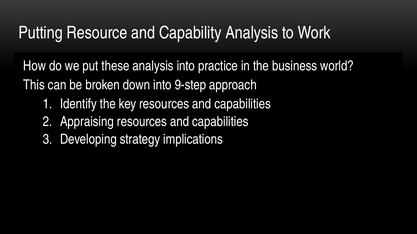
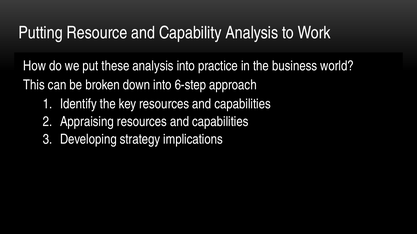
9-step: 9-step -> 6-step (190, 85)
